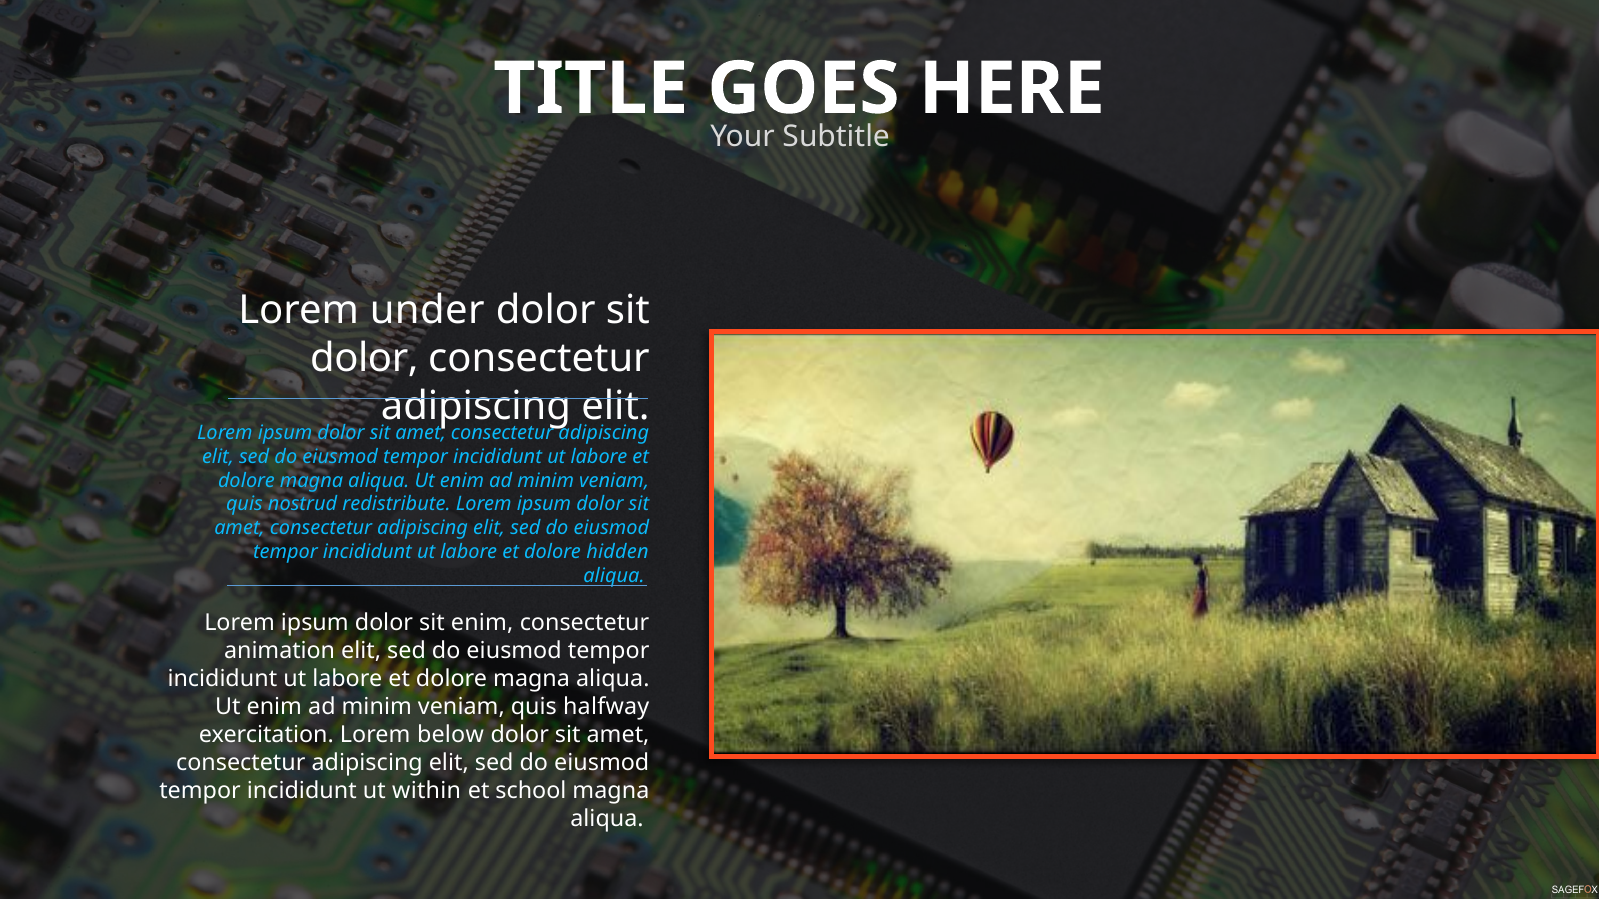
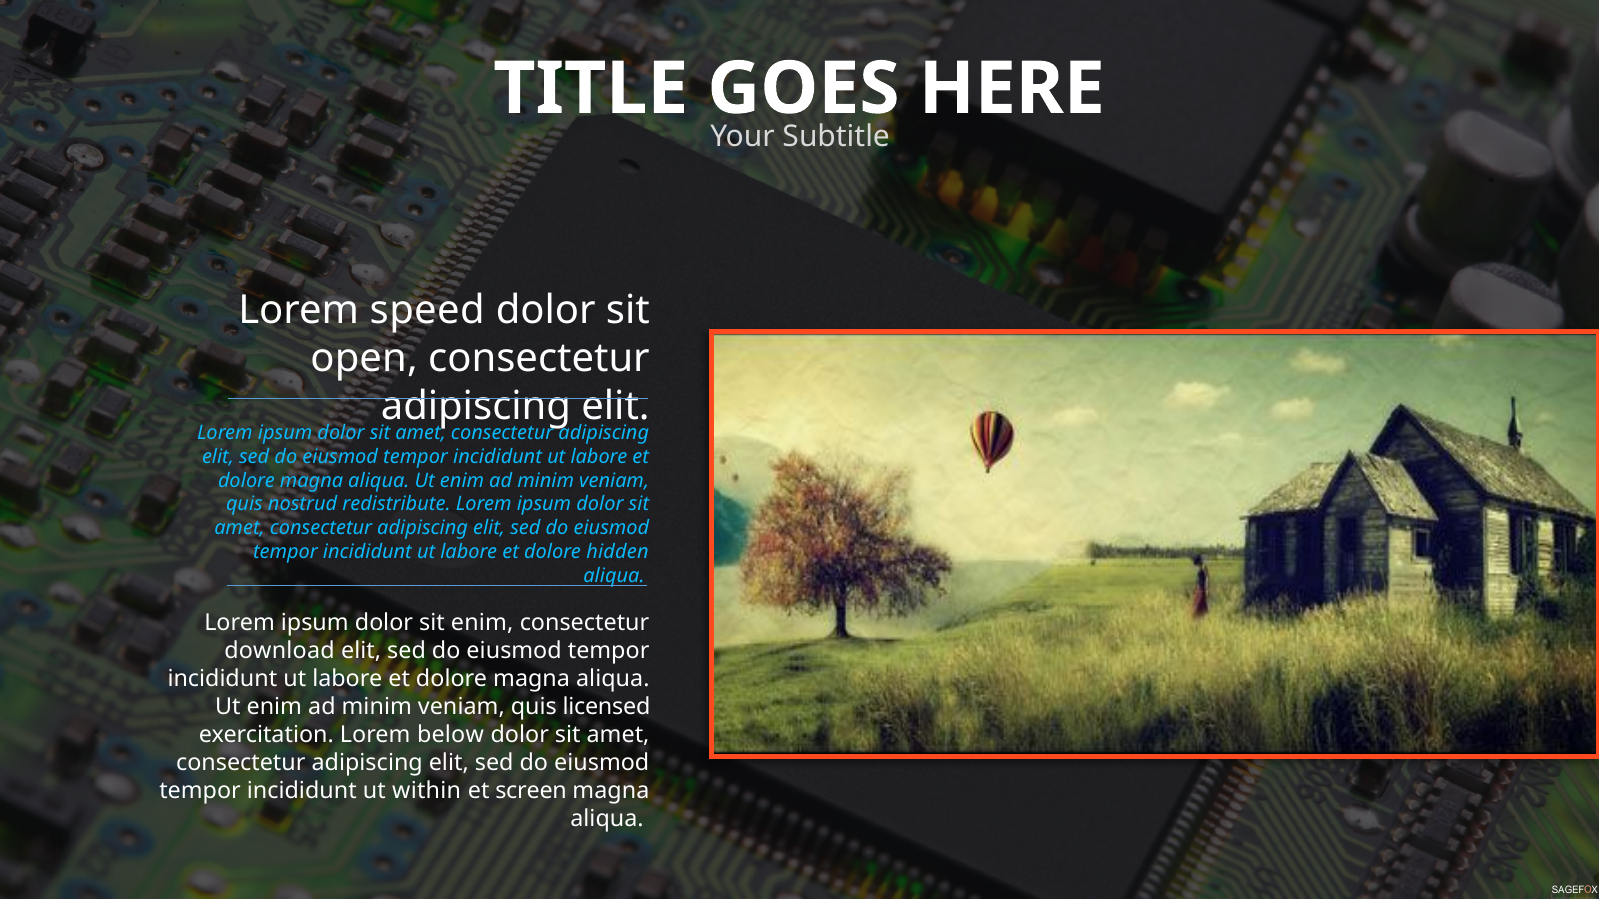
under: under -> speed (427, 310)
dolor: dolor -> open (364, 358)
animation: animation -> download (279, 651)
halfway: halfway -> licensed (606, 707)
school: school -> screen (531, 791)
